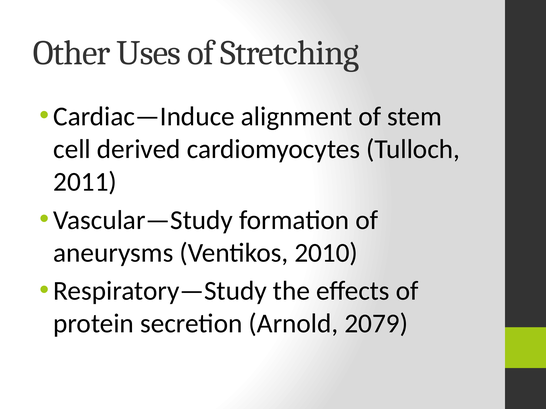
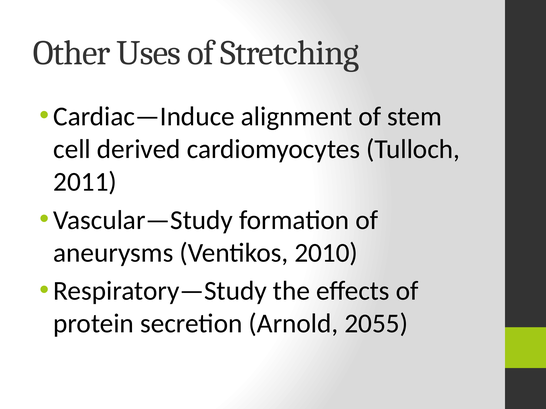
2079: 2079 -> 2055 (376, 324)
